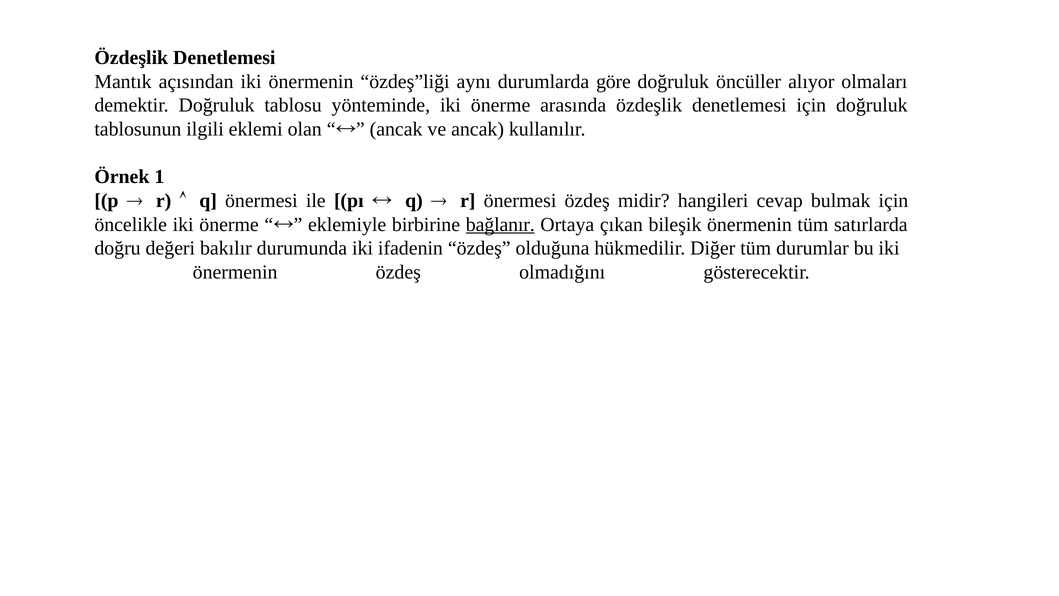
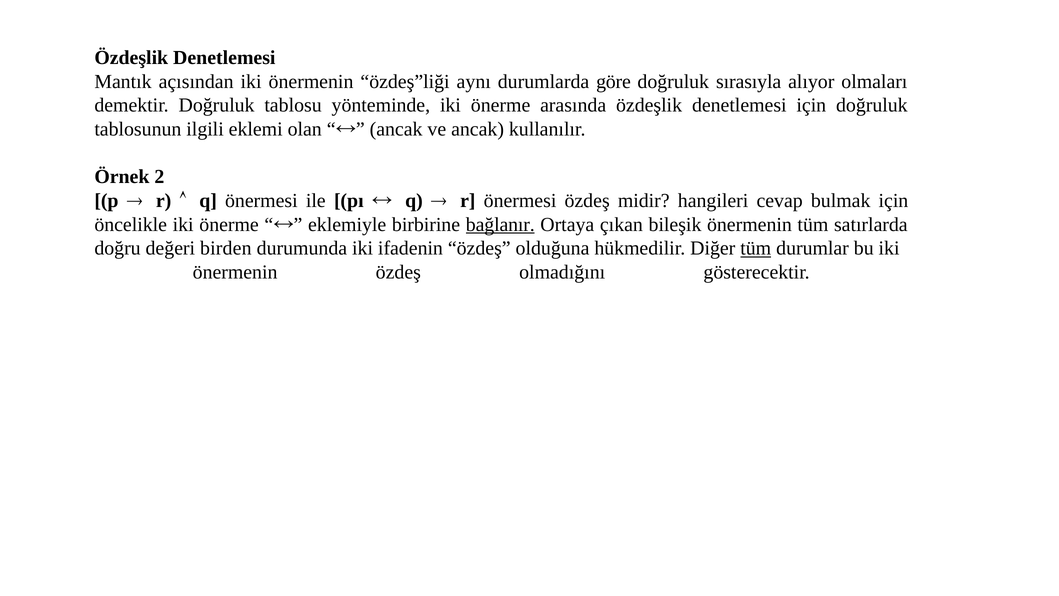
öncüller: öncüller -> sırasıyla (749, 82)
1: 1 -> 2 (159, 177)
bakılır: bakılır -> birden (226, 248)
tüm underline: none -> present (756, 248)
